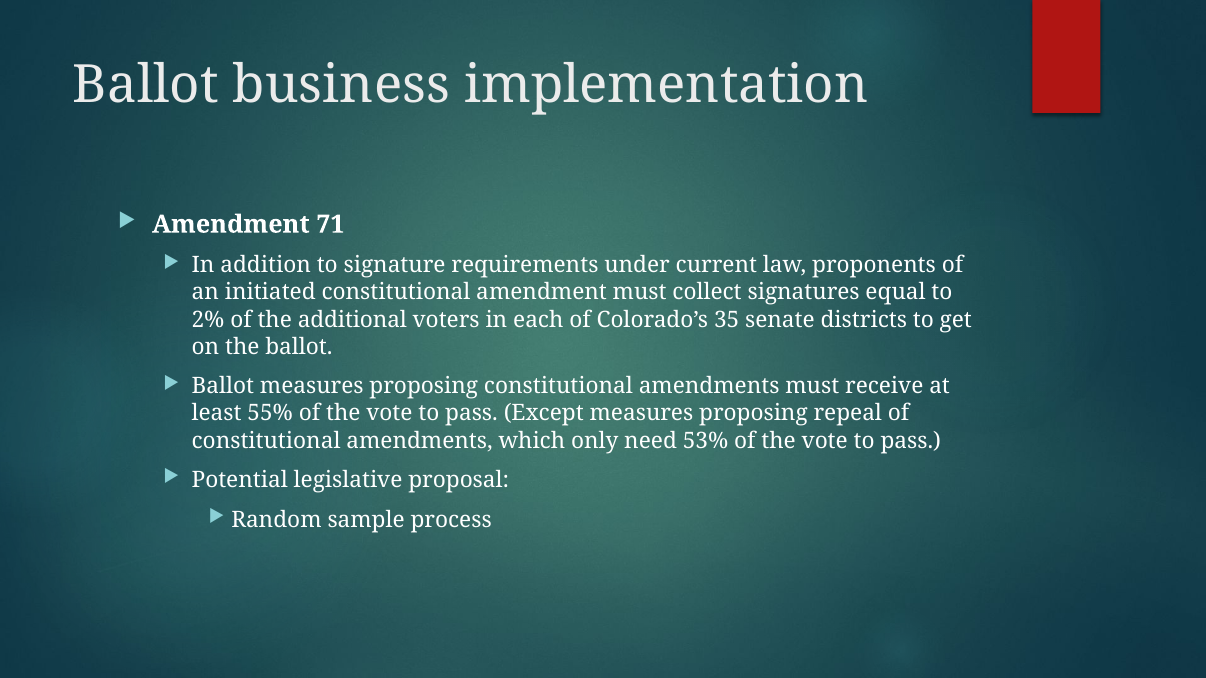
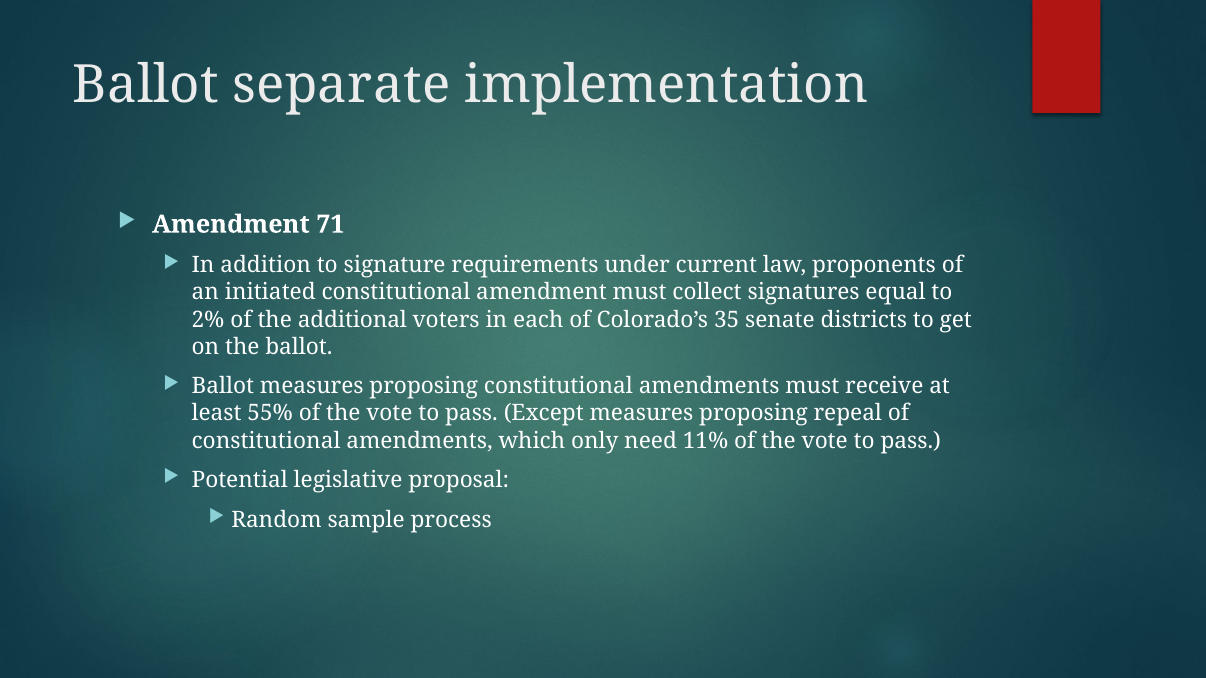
business: business -> separate (341, 85)
53%: 53% -> 11% (706, 441)
